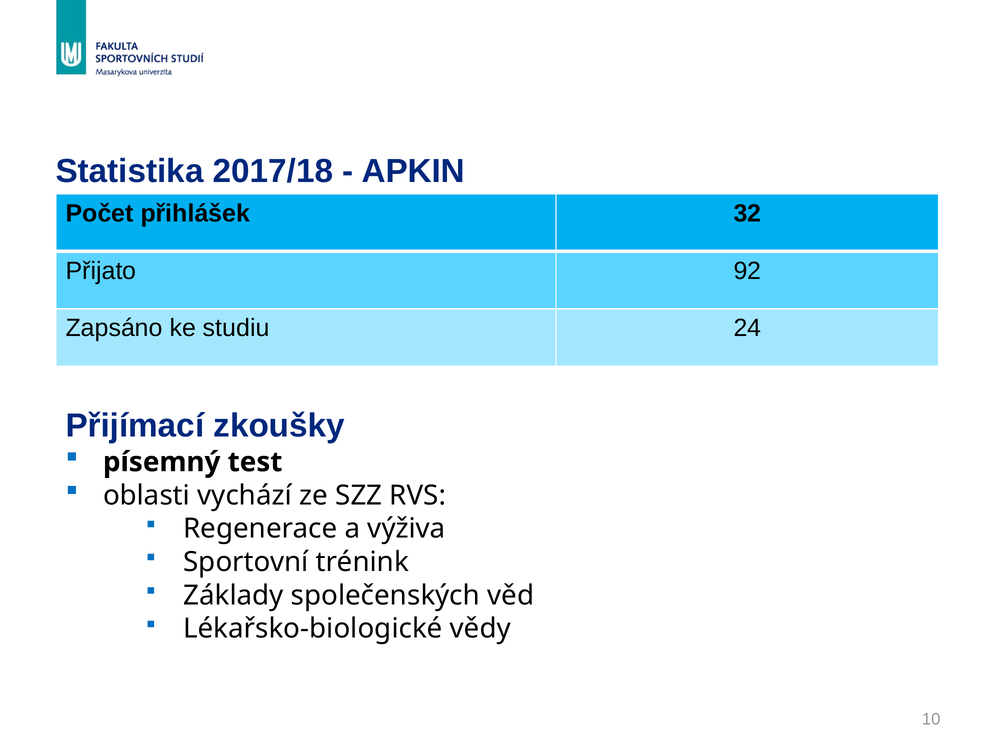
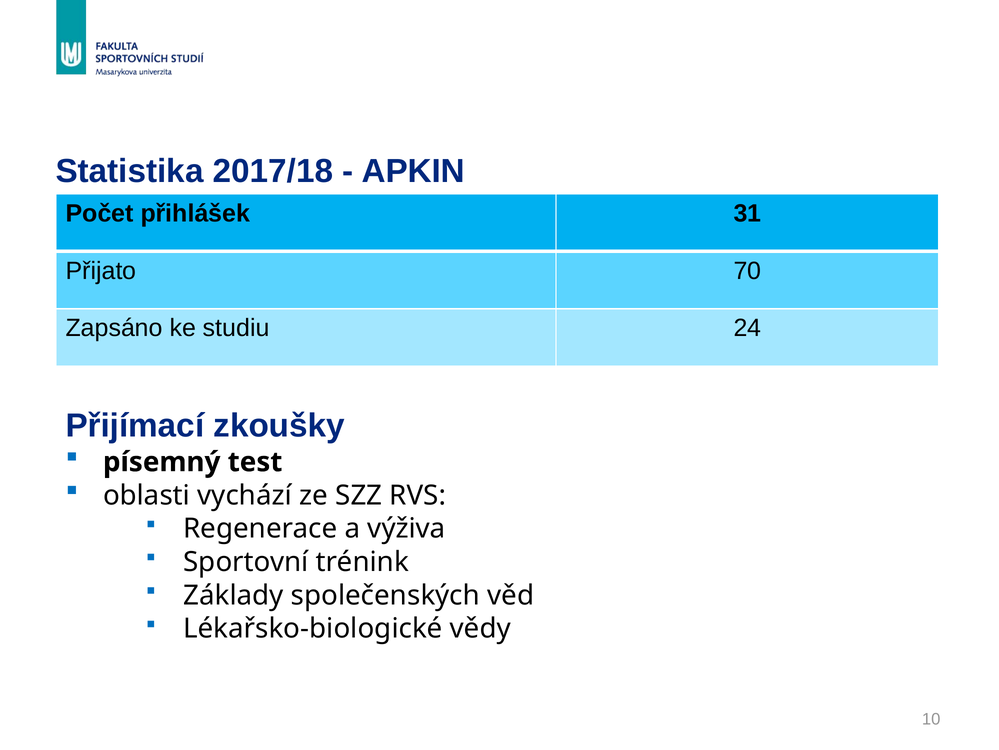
32: 32 -> 31 (747, 213)
92: 92 -> 70 (747, 270)
